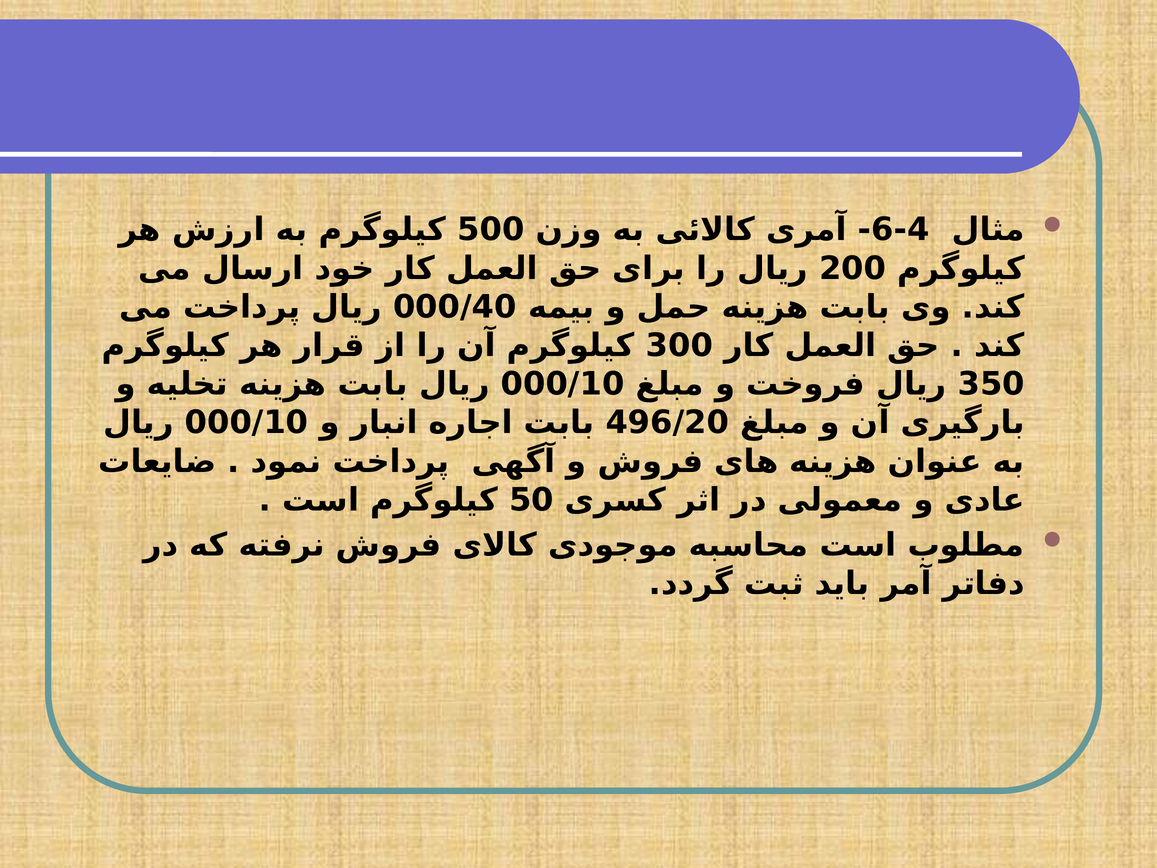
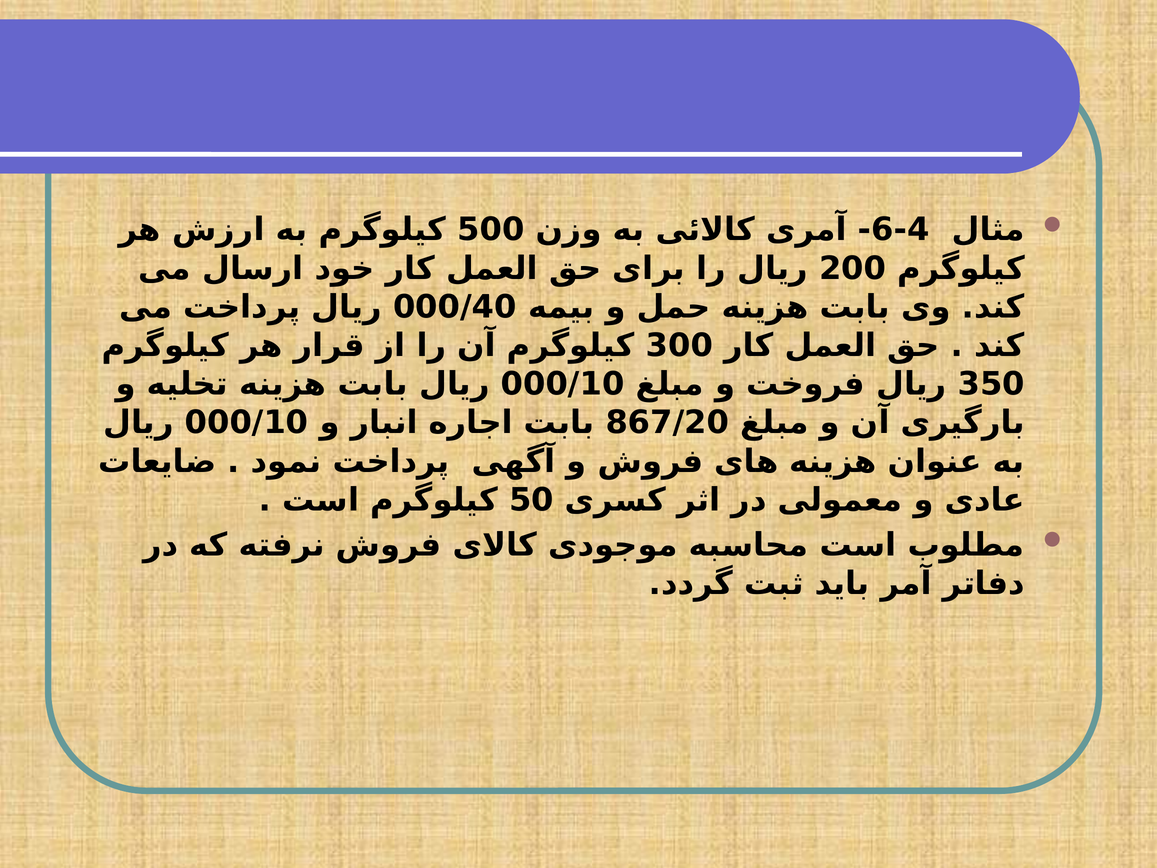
496/20: 496/20 -> 867/20 (667, 423)
